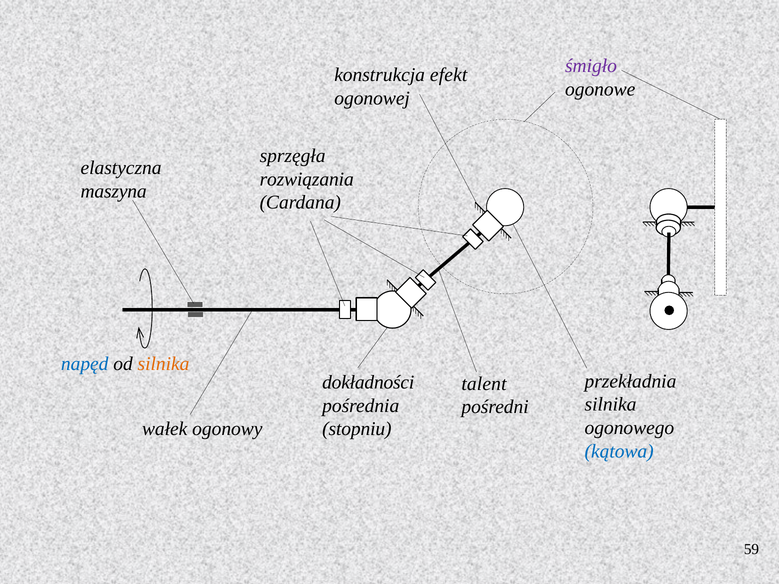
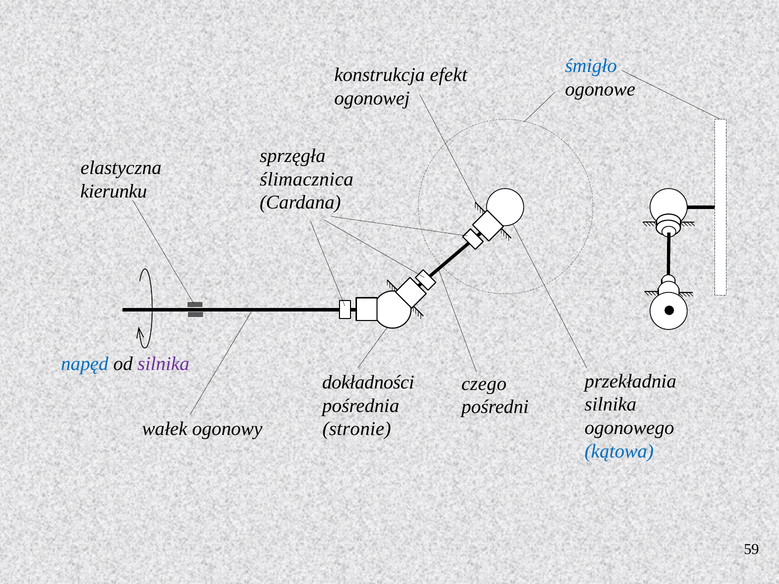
śmigło colour: purple -> blue (591, 66)
rozwiązania: rozwiązania -> ślimacznica (307, 179)
maszyna: maszyna -> kierunku (114, 192)
silnika colour: orange -> purple (164, 364)
talent: talent -> czego (484, 384)
stopniu: stopniu -> stronie (357, 429)
